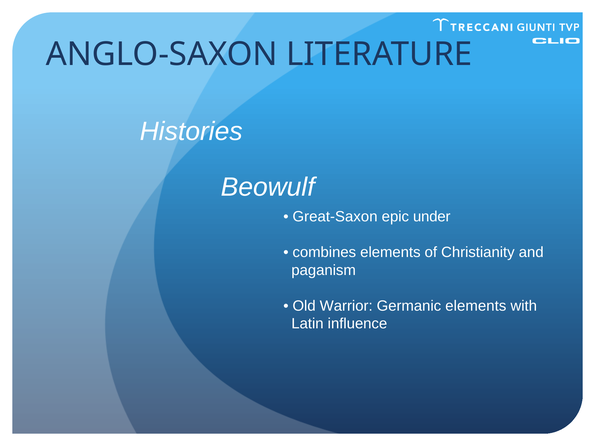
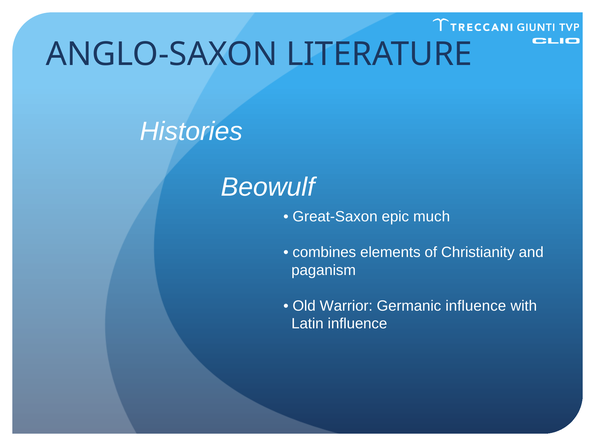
under: under -> much (432, 217)
Germanic elements: elements -> influence (476, 306)
